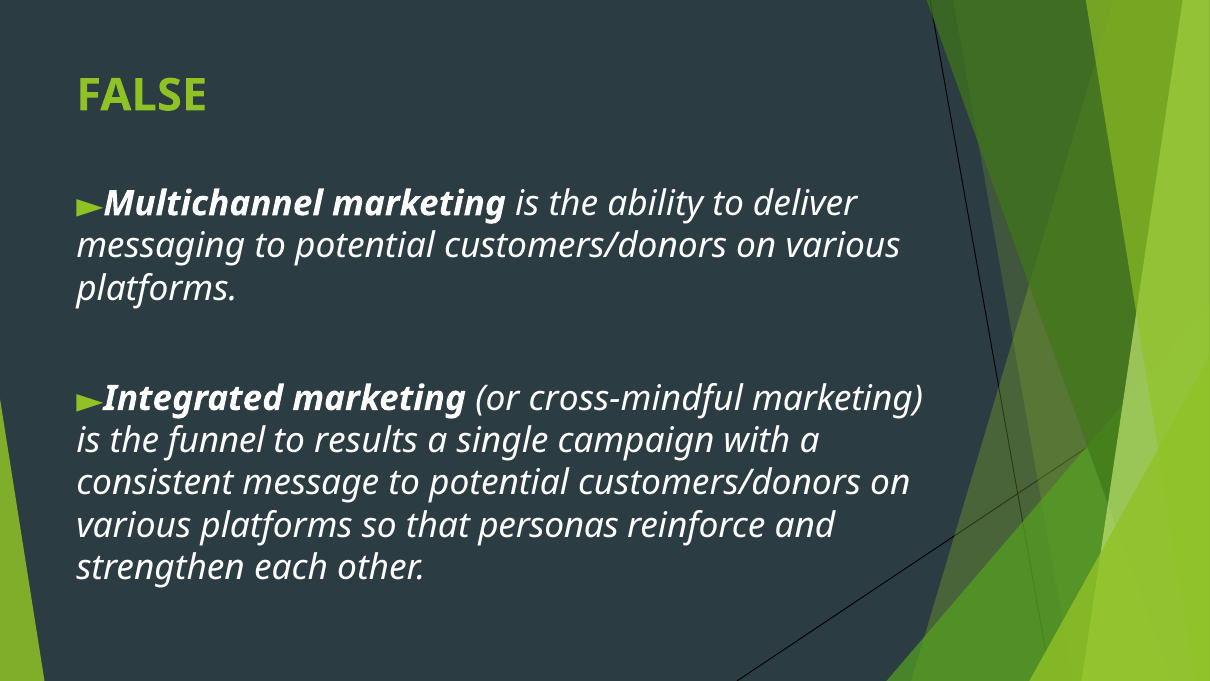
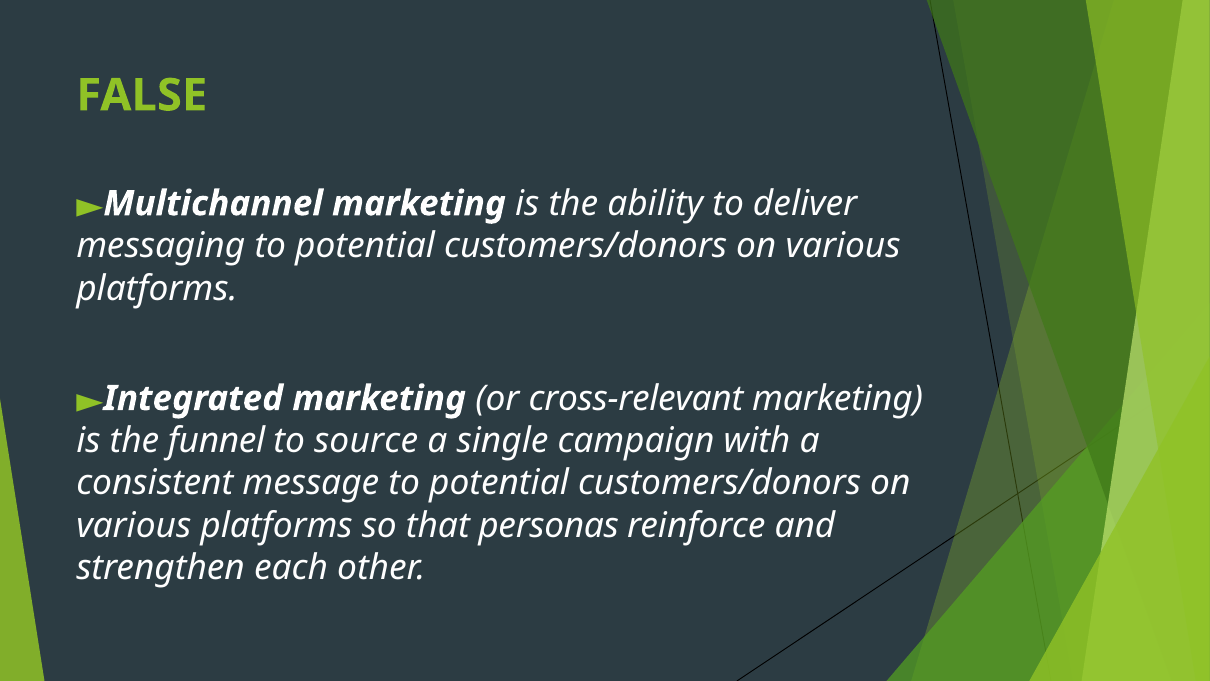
cross-mindful: cross-mindful -> cross-relevant (636, 398)
results: results -> source (366, 441)
